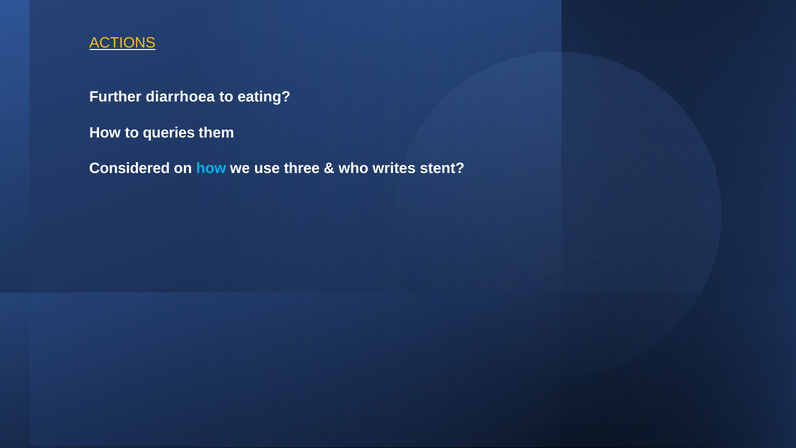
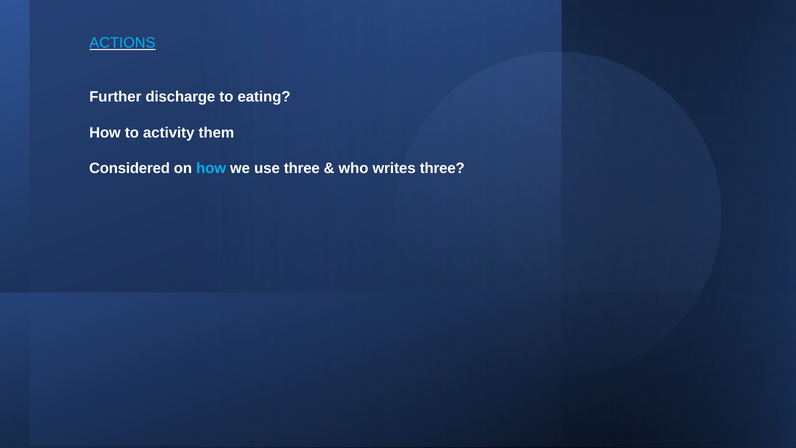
ACTIONS colour: yellow -> light blue (122, 43)
diarrhoea: diarrhoea -> discharge (180, 97)
queries: queries -> activity (169, 133)
writes stent: stent -> three (442, 168)
